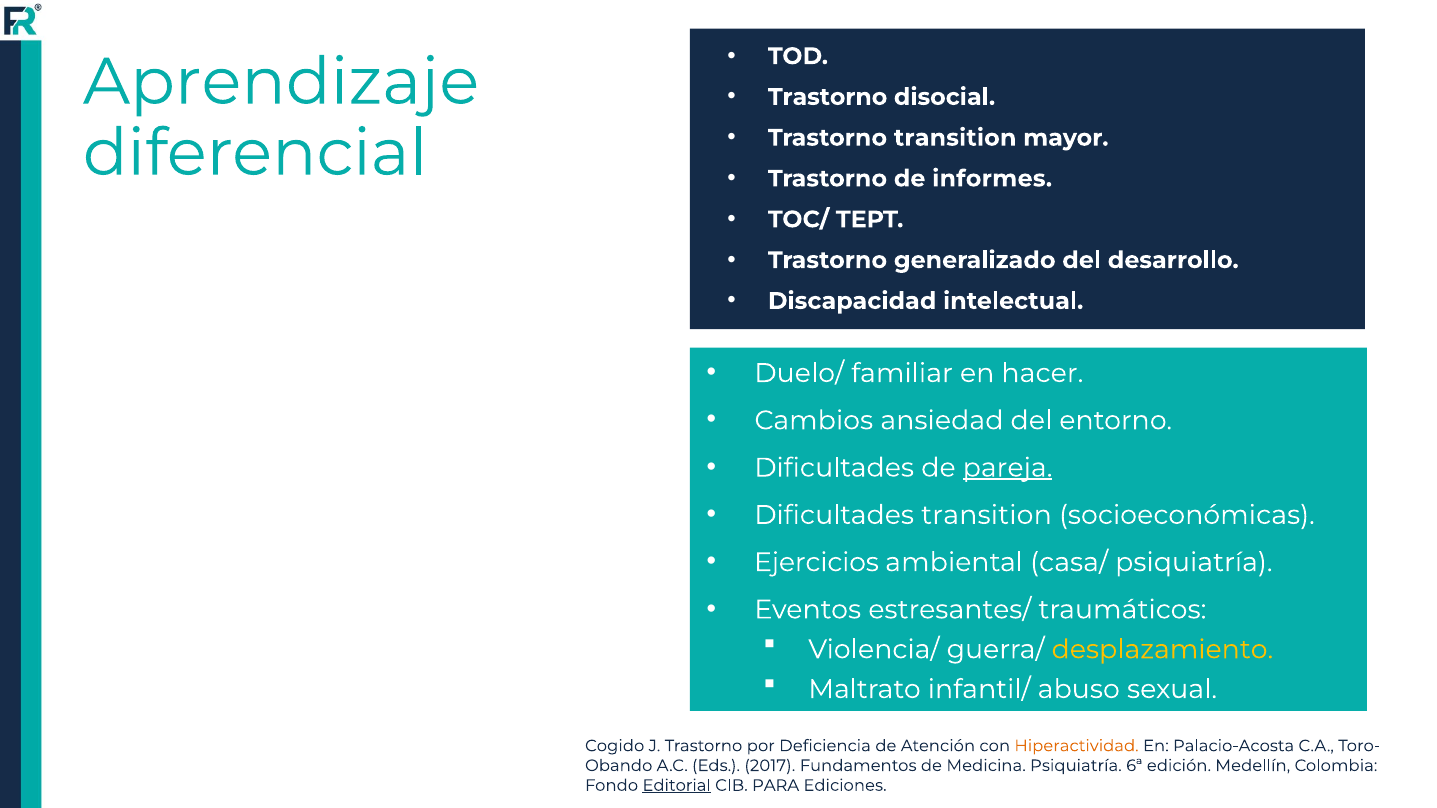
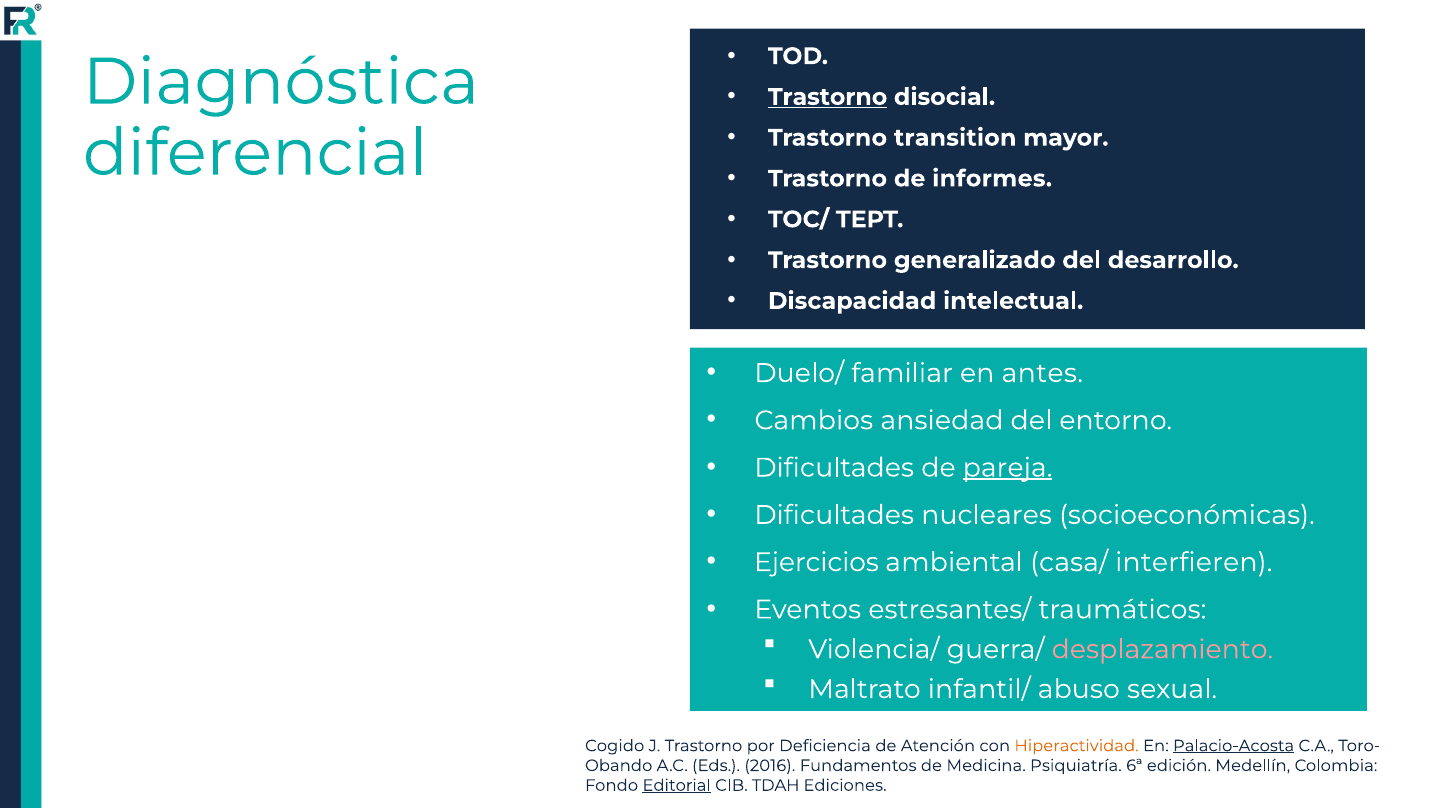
Aprendizaje: Aprendizaje -> Diagnóstica (281, 82)
Trastorno underline: none -> present (828, 97)
hacer: hacer -> antes (1042, 373)
Dificultades transition: transition -> nucleares (987, 515)
casa/ psiquiatría: psiquiatría -> interfieren (1194, 563)
desplazamiento colour: yellow -> pink (1162, 650)
Palacio-Acosta underline: none -> present (1234, 746)
2017: 2017 -> 2016 (770, 766)
PARA: PARA -> TDAH (776, 786)
